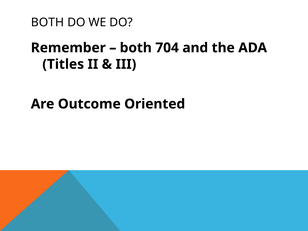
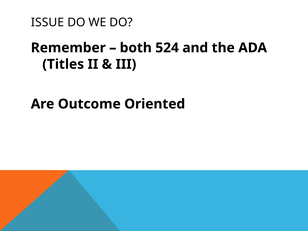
BOTH: BOTH -> ISSUE (47, 22)
704: 704 -> 524 (167, 48)
